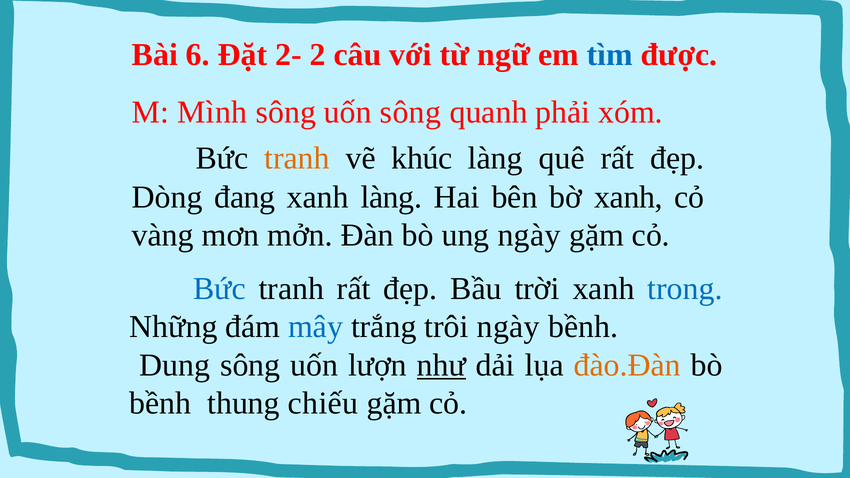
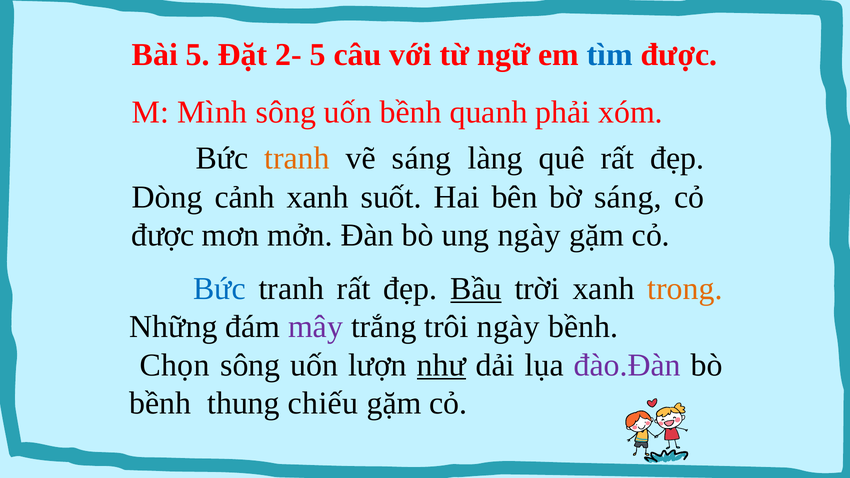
Bài 6: 6 -> 5 (198, 55)
2- 2: 2 -> 5 (318, 55)
uốn sông: sông -> bềnh (411, 112)
vẽ khúc: khúc -> sáng (422, 158)
đang: đang -> cảnh (245, 197)
xanh làng: làng -> suốt (391, 197)
bờ xanh: xanh -> sáng (628, 197)
vàng: vàng -> được (163, 235)
Bầu underline: none -> present (476, 289)
trong colour: blue -> orange (685, 289)
mây colour: blue -> purple (316, 327)
Dung: Dung -> Chọn (175, 365)
đào.Đàn colour: orange -> purple (627, 365)
